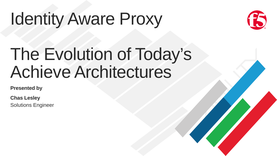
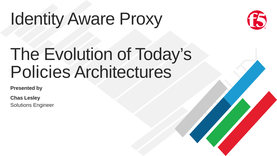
Achieve: Achieve -> Policies (41, 72)
